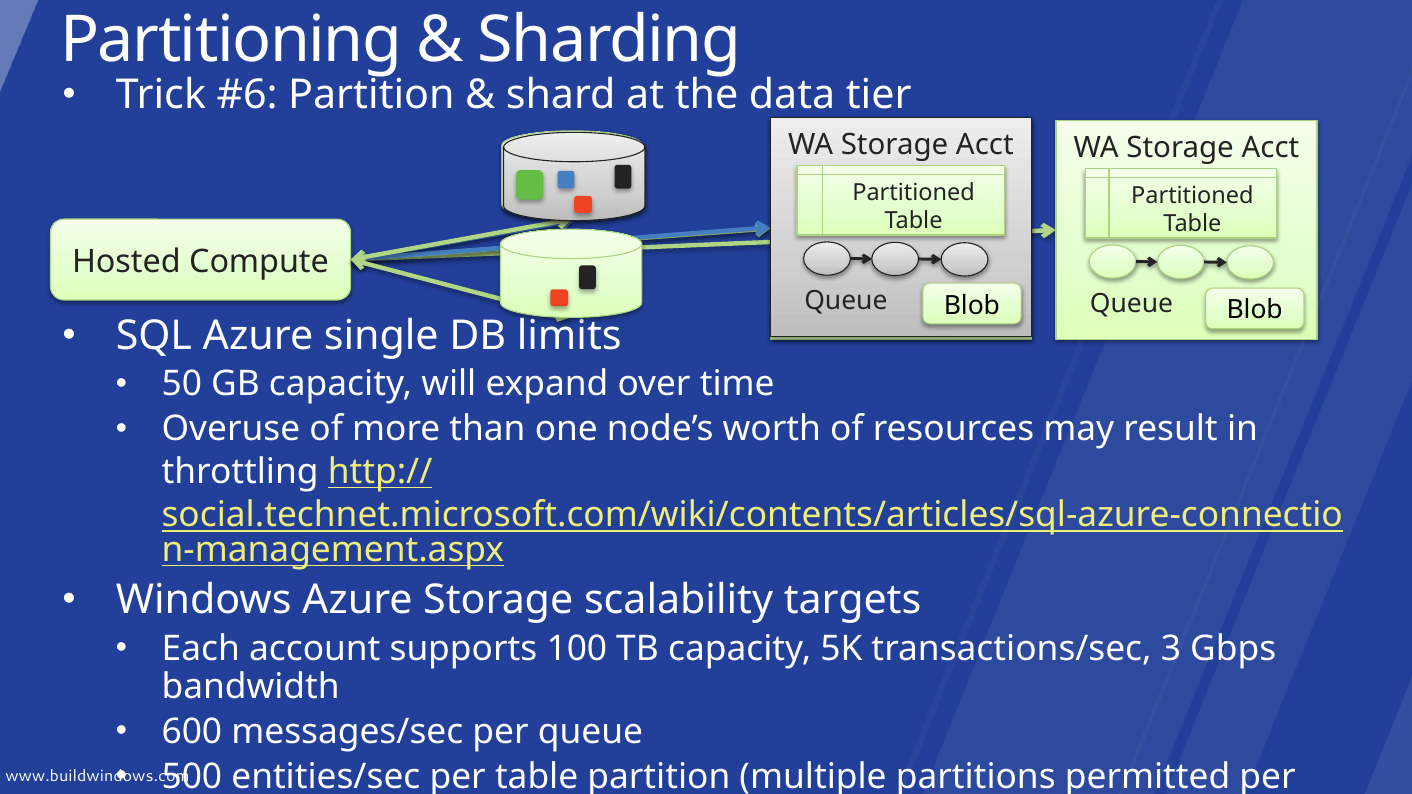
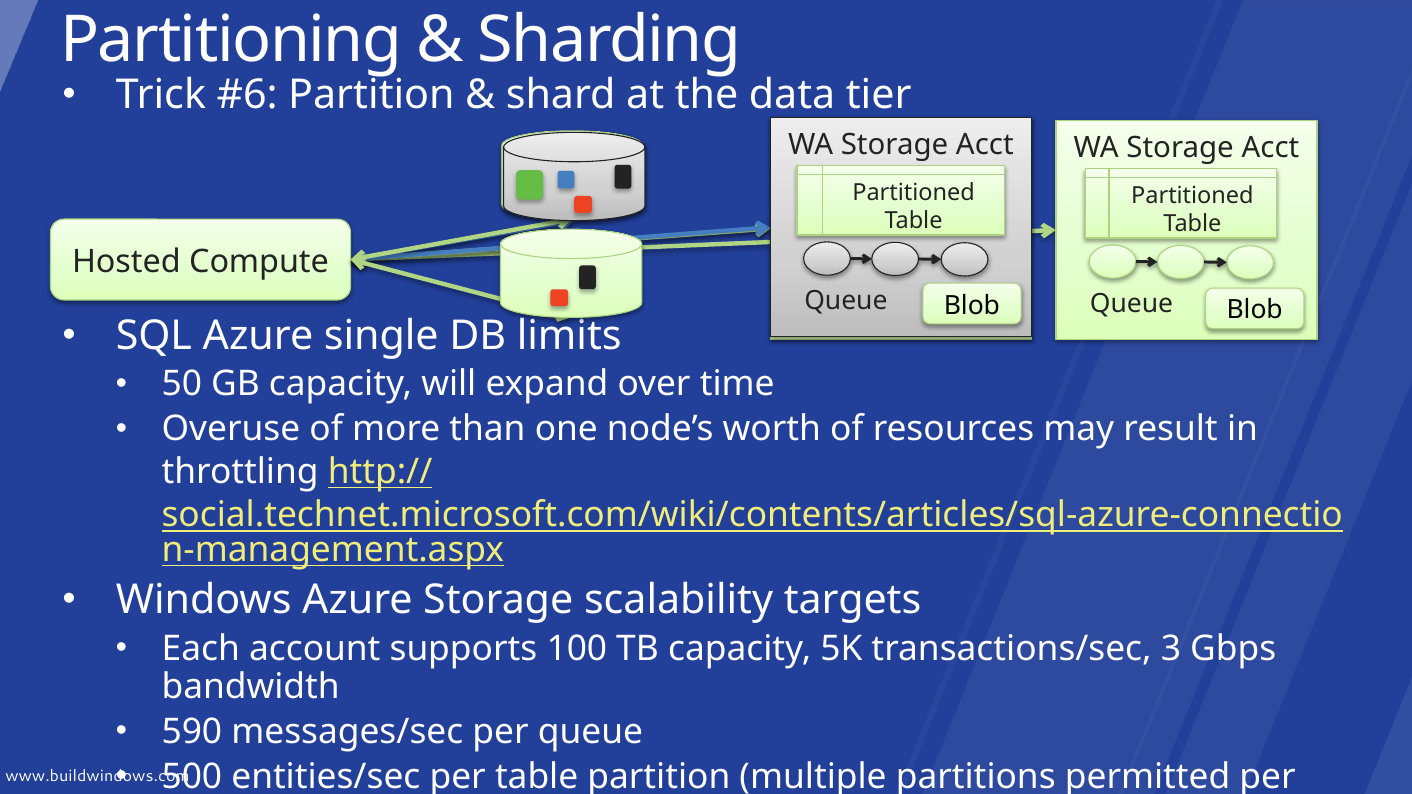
600: 600 -> 590 (192, 732)
